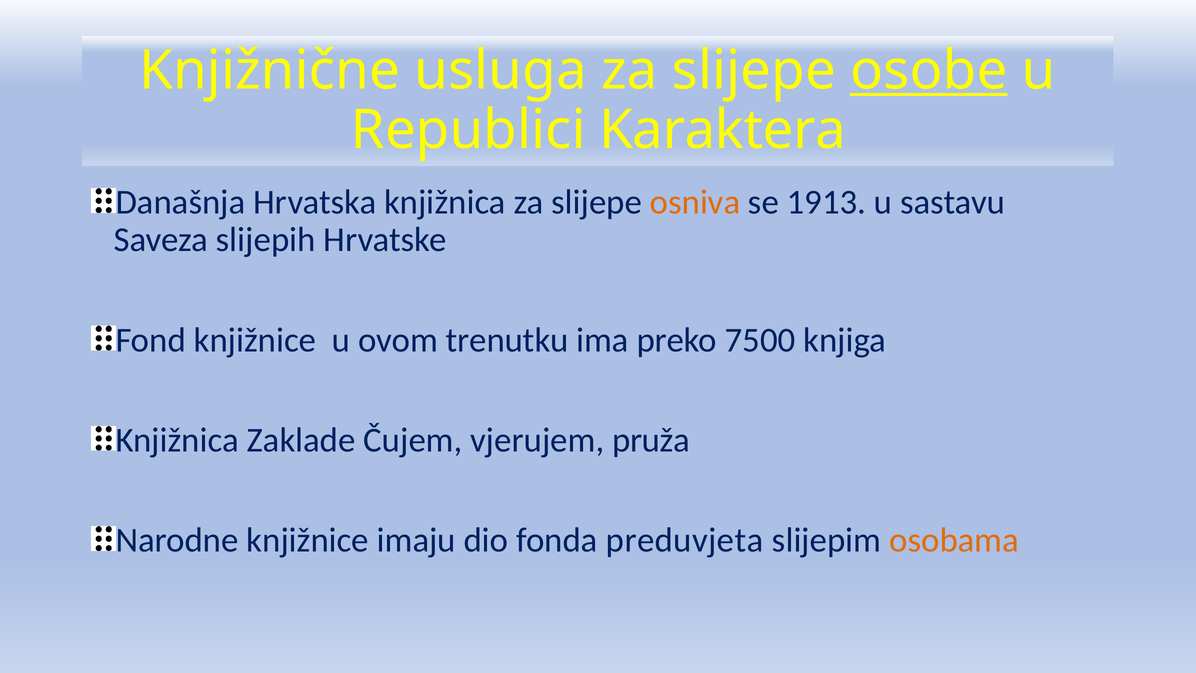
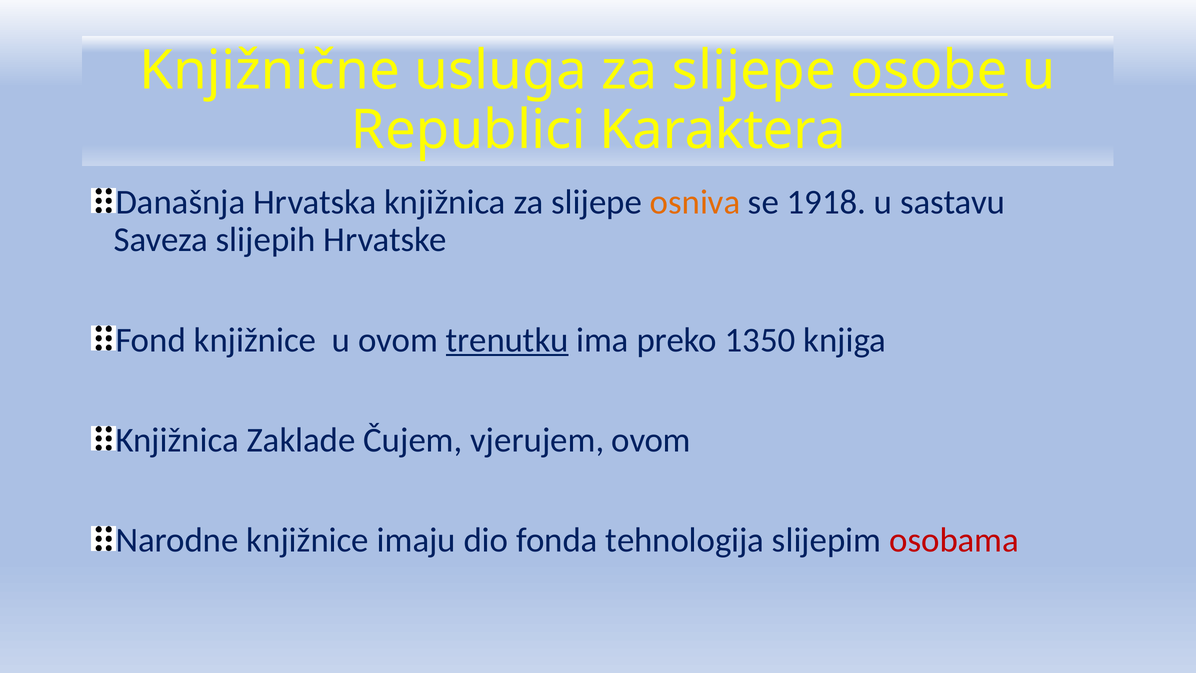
1913: 1913 -> 1918 (826, 202)
trenutku underline: none -> present (507, 340)
7500: 7500 -> 1350 (760, 340)
vjerujem pruža: pruža -> ovom (651, 440)
preduvjeta: preduvjeta -> tehnologija (685, 540)
osobama colour: orange -> red (954, 540)
